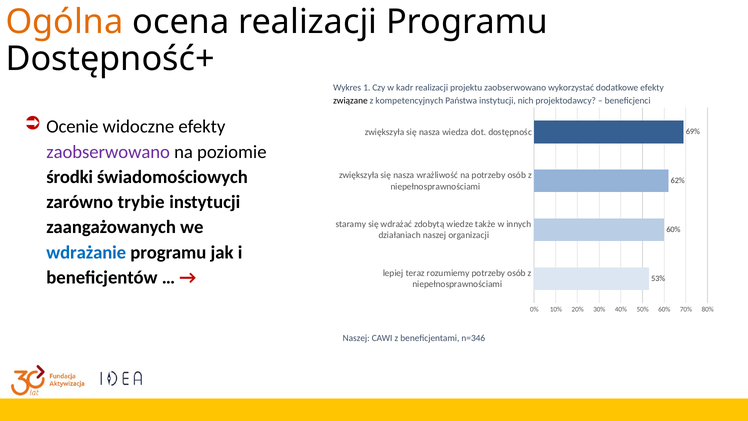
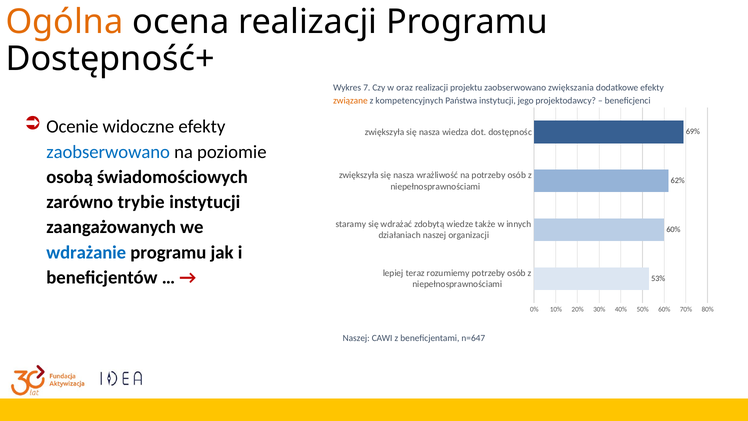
1: 1 -> 7 (367, 88)
kadr: kadr -> oraz (405, 88)
wykorzystać: wykorzystać -> zwiększania (571, 88)
związane colour: black -> orange (350, 100)
nich: nich -> jego (526, 100)
zaobserwowano colour: purple -> blue (108, 152)
środki: środki -> osobą (70, 177)
n=346: n=346 -> n=647 (473, 338)
